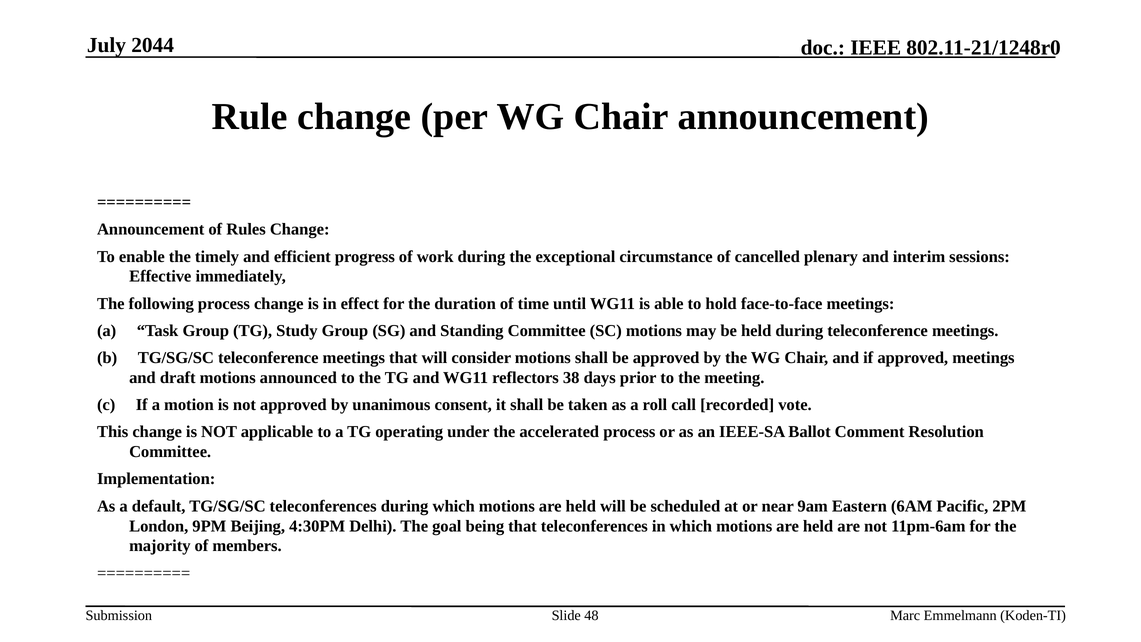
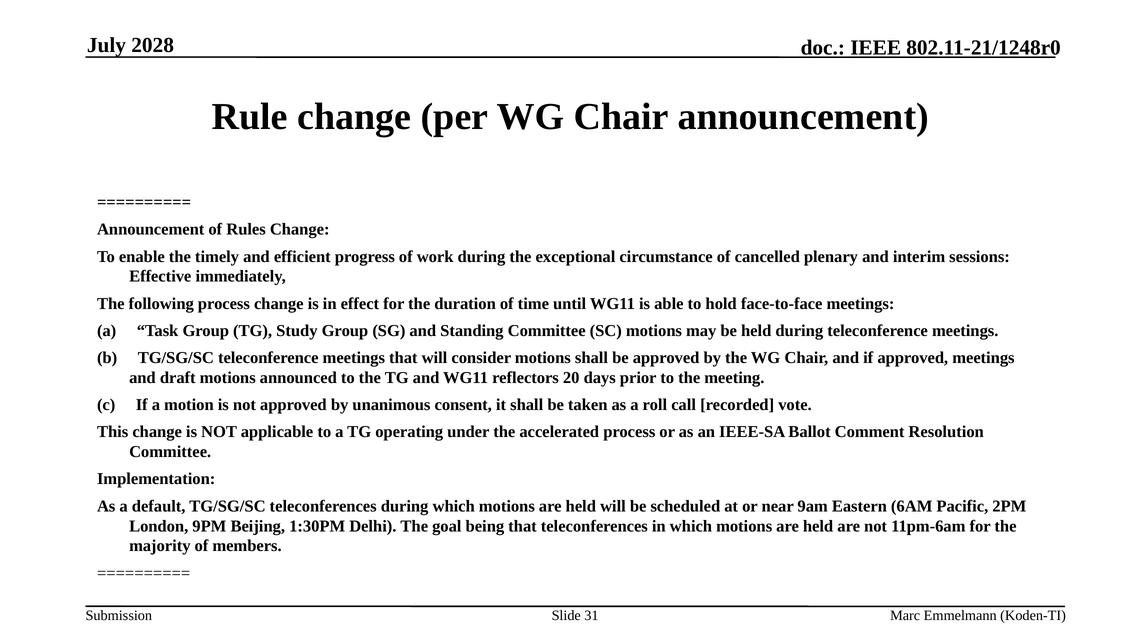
2044: 2044 -> 2028 (153, 45)
38: 38 -> 20 (571, 378)
4:30PM: 4:30PM -> 1:30PM (317, 526)
48: 48 -> 31 (591, 616)
